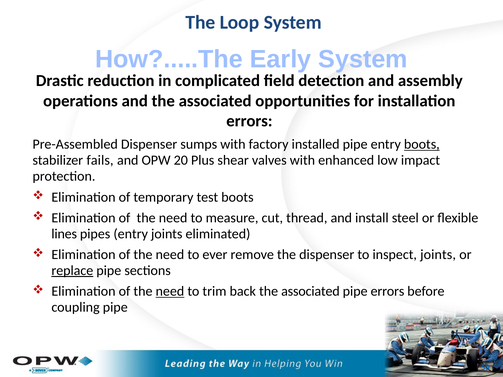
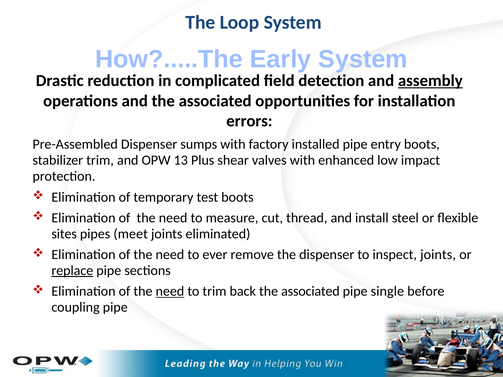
assembly underline: none -> present (430, 81)
boots underline: present -> none (422, 144)
stabilizer fails: fails -> trim (100, 160)
20: 20 -> 13 (181, 160)
lines: lines -> sites (64, 234)
pipes entry: entry -> meet (131, 234)
pipe errors: errors -> single (387, 292)
